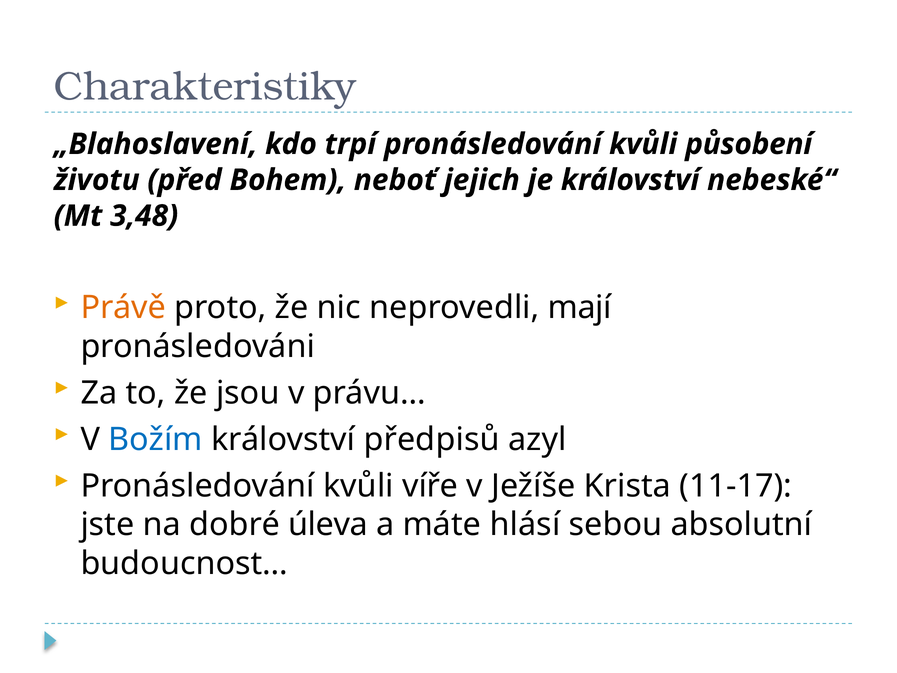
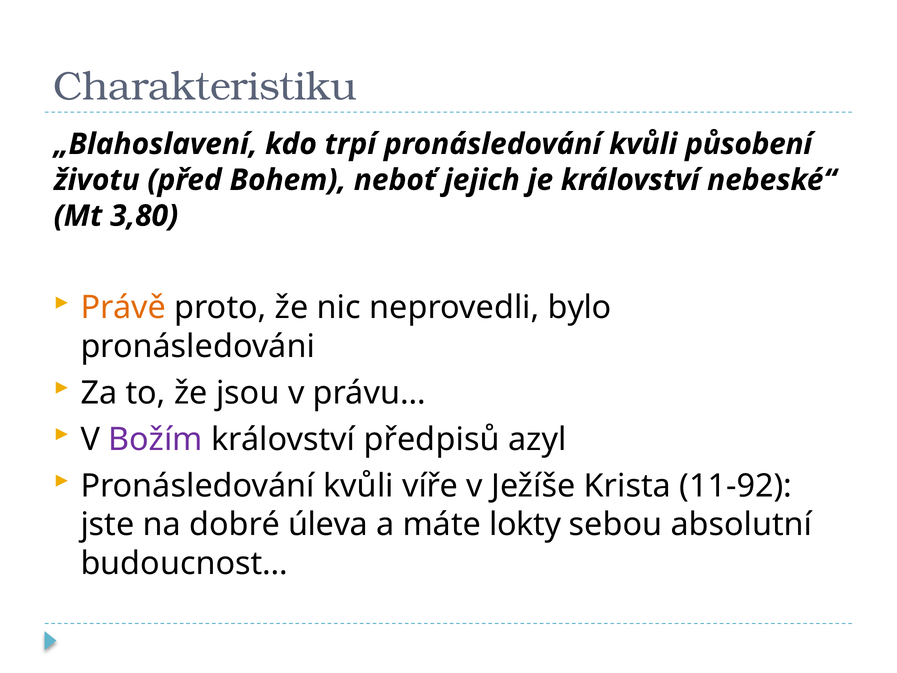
Charakteristiky: Charakteristiky -> Charakteristiku (205, 87)
3,48: 3,48 -> 3,80 (144, 216)
mají: mají -> bylo (580, 307)
Božím colour: blue -> purple (155, 439)
11-17: 11-17 -> 11-92 (736, 486)
hlásí: hlásí -> lokty (525, 525)
